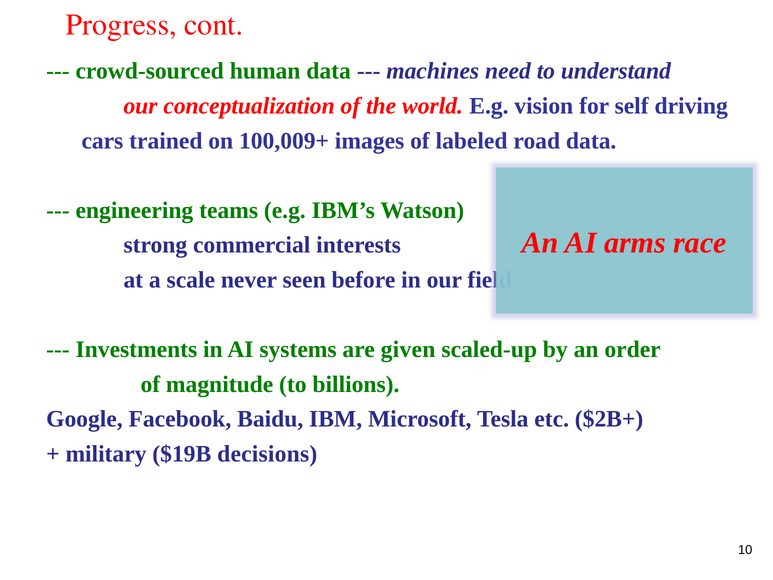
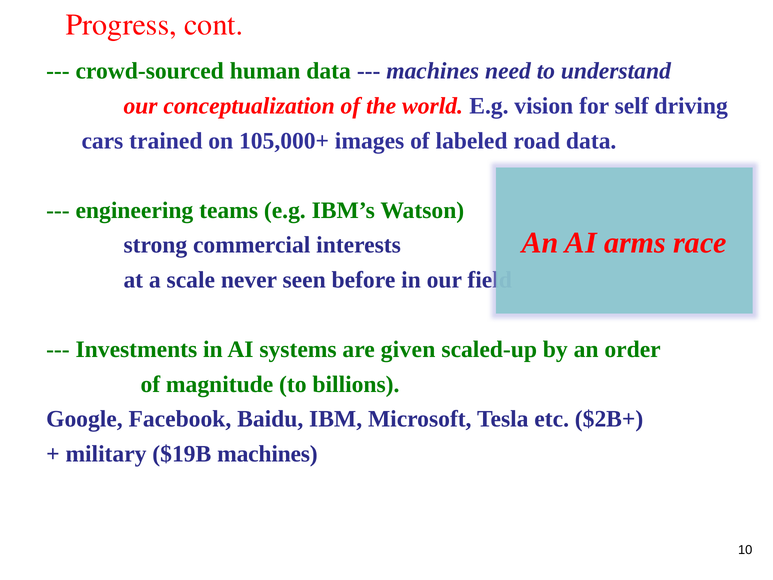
100,009+: 100,009+ -> 105,000+ (284, 141)
$19B decisions: decisions -> machines (267, 454)
